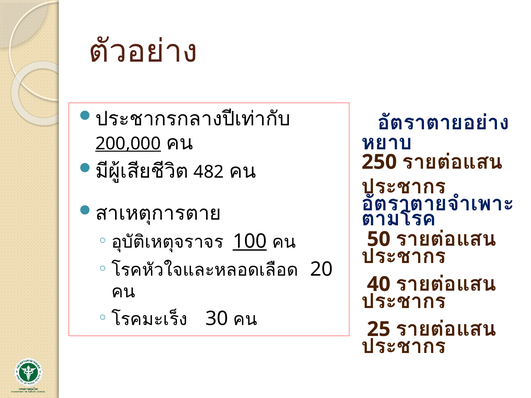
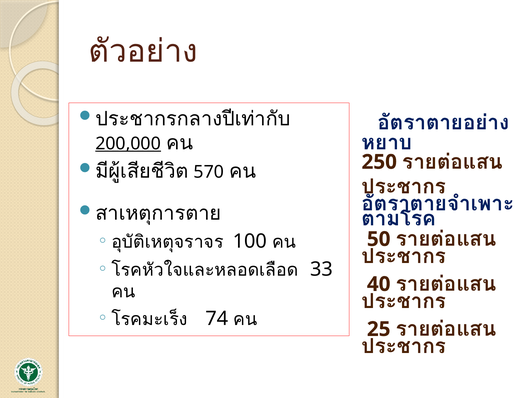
482: 482 -> 570 (209, 172)
100 underline: present -> none (250, 242)
20: 20 -> 33 (322, 269)
30: 30 -> 74 (217, 319)
